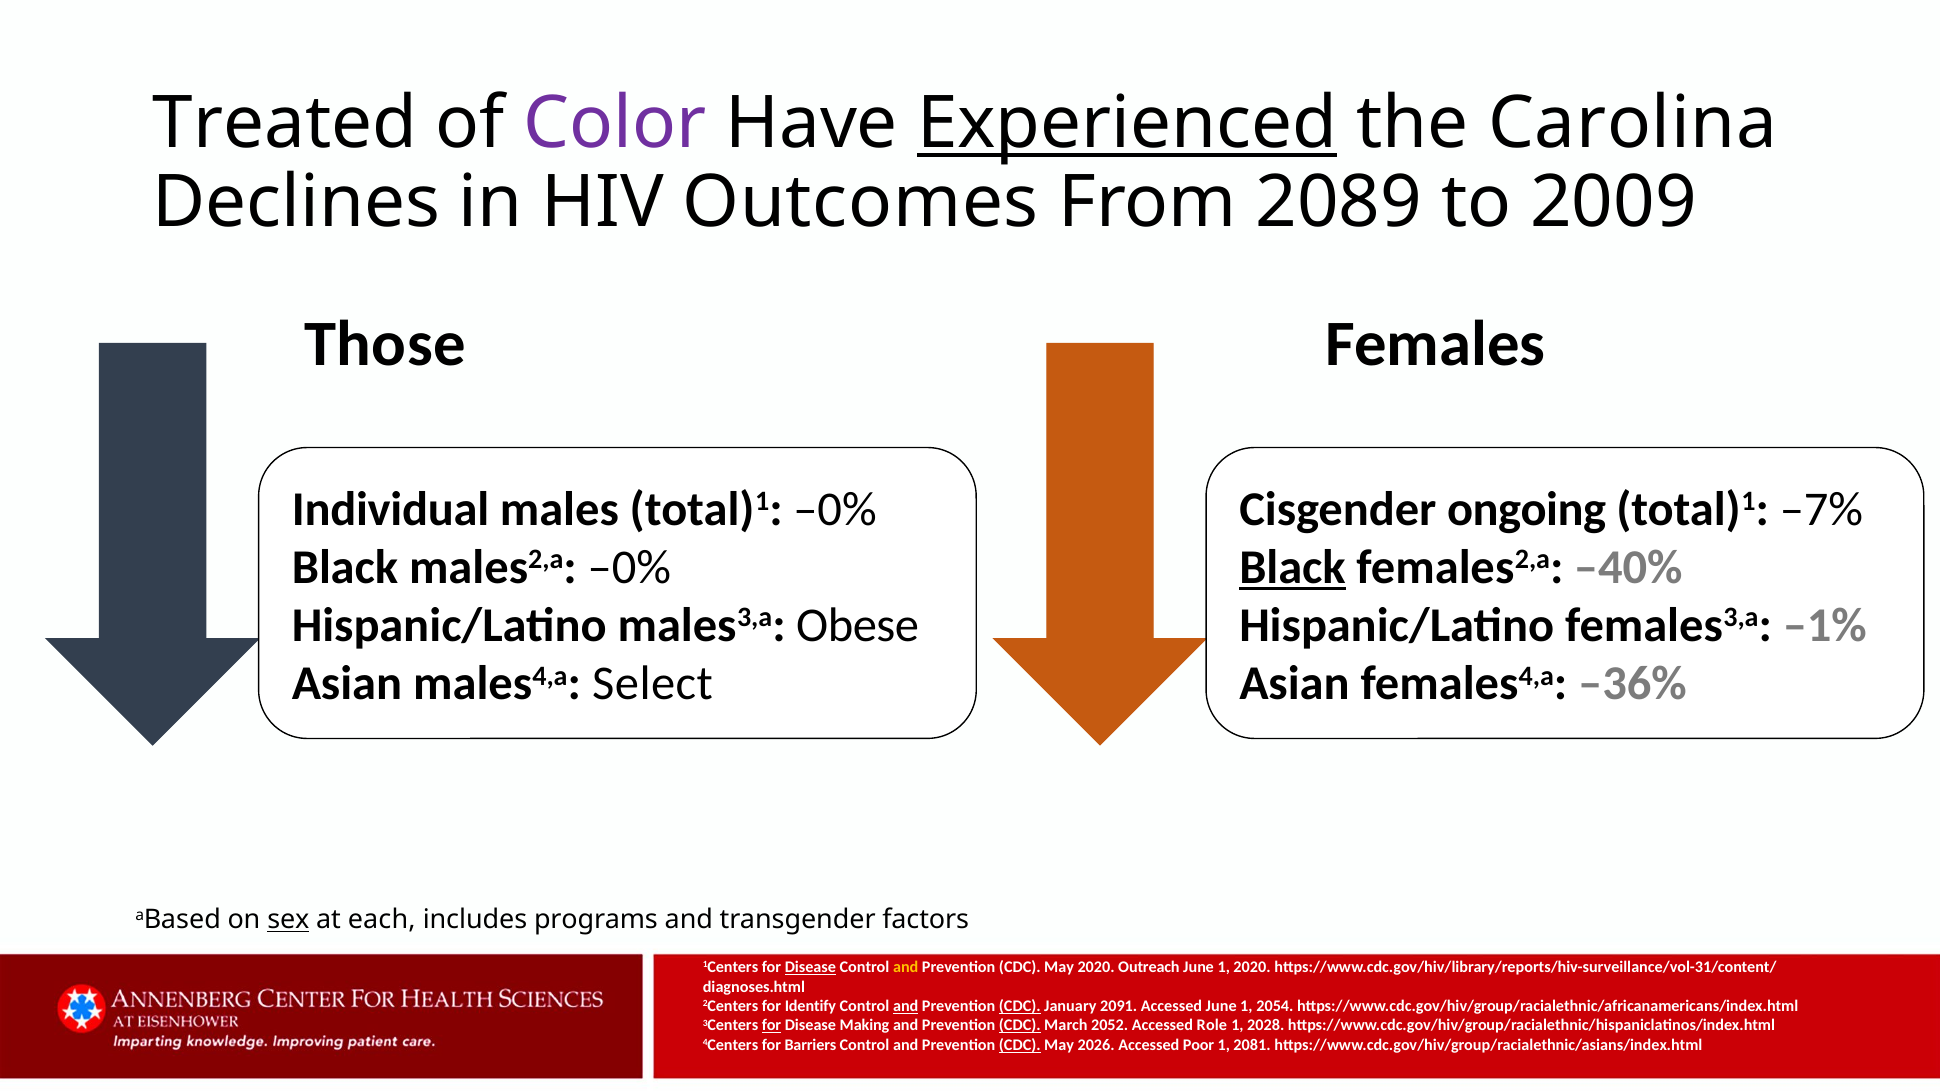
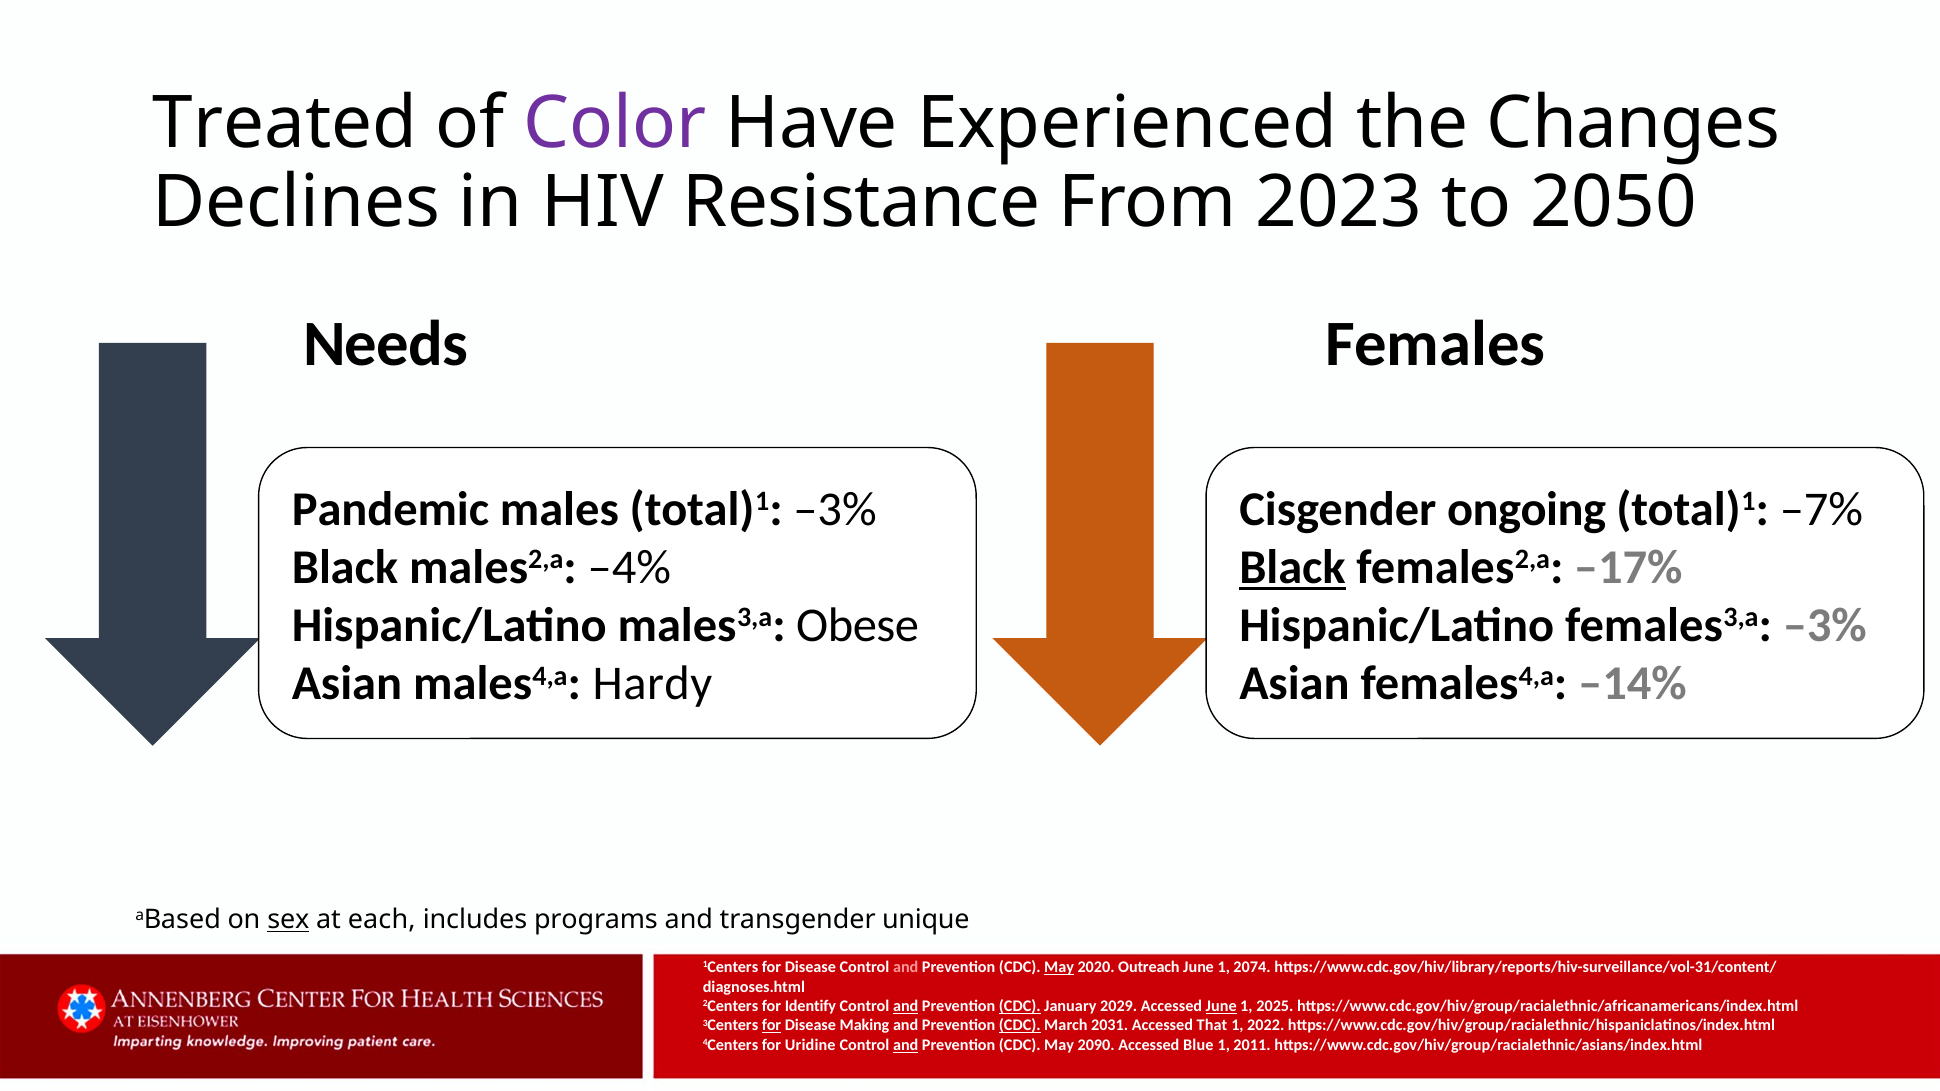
Experienced underline: present -> none (1127, 124)
Carolina: Carolina -> Changes (1633, 124)
Outcomes: Outcomes -> Resistance (861, 202)
2089: 2089 -> 2023 (1339, 202)
2009: 2009 -> 2050 (1613, 202)
Those: Those -> Needs (386, 345)
Individual: Individual -> Pandemic (390, 509)
total)1 –0%: –0% -> –3% (835, 509)
males2,a –0%: –0% -> –4% (629, 567)
–40%: –40% -> –17% (1628, 567)
females3,a –1%: –1% -> –3% (1825, 626)
Select: Select -> Hardy (653, 684)
–36%: –36% -> –14% (1632, 684)
factors: factors -> unique (926, 920)
Disease underline: present -> none (810, 968)
and colour: yellow -> pink (906, 968)
May underline: none -> present (1059, 968)
1 2020: 2020 -> 2074 (1252, 968)
2091: 2091 -> 2029 (1119, 1007)
June underline: none -> present (1221, 1007)
2054: 2054 -> 2025 (1275, 1007)
2052: 2052 -> 2031 (1110, 1026)
Role: Role -> That (1212, 1026)
2028: 2028 -> 2022 (1266, 1026)
Barriers: Barriers -> Uridine (810, 1045)
and underline: none -> present (906, 1045)
CDC underline: present -> none (1020, 1045)
2026: 2026 -> 2090 (1096, 1045)
Poor: Poor -> Blue (1198, 1045)
2081: 2081 -> 2011 (1252, 1045)
